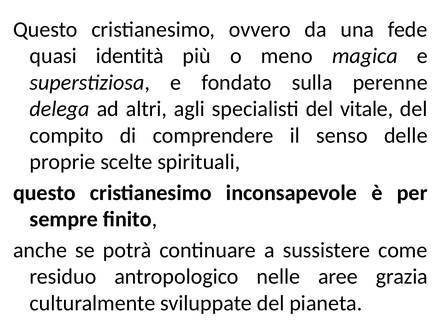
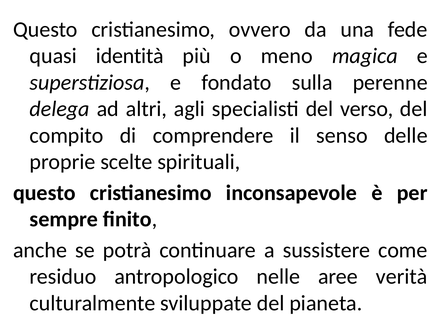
vitale: vitale -> verso (367, 109)
grazia: grazia -> verità (402, 277)
